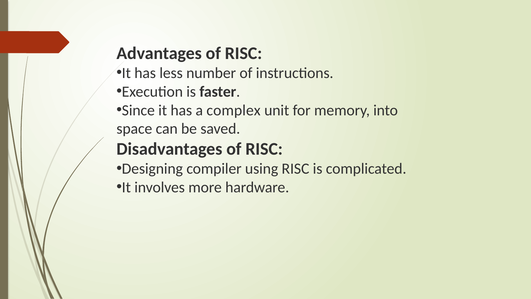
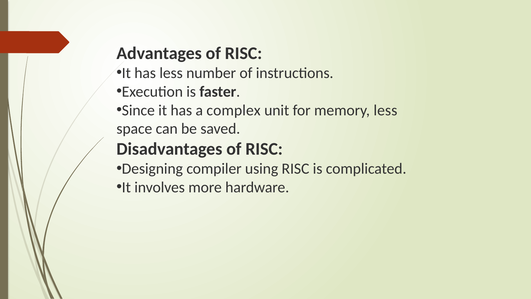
memory into: into -> less (385, 110)
